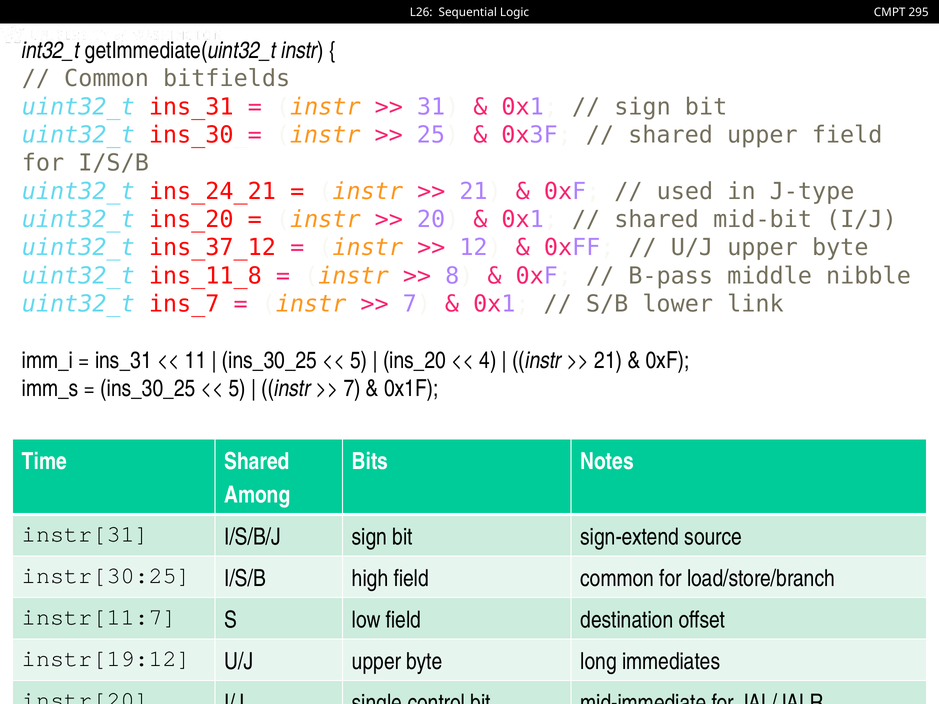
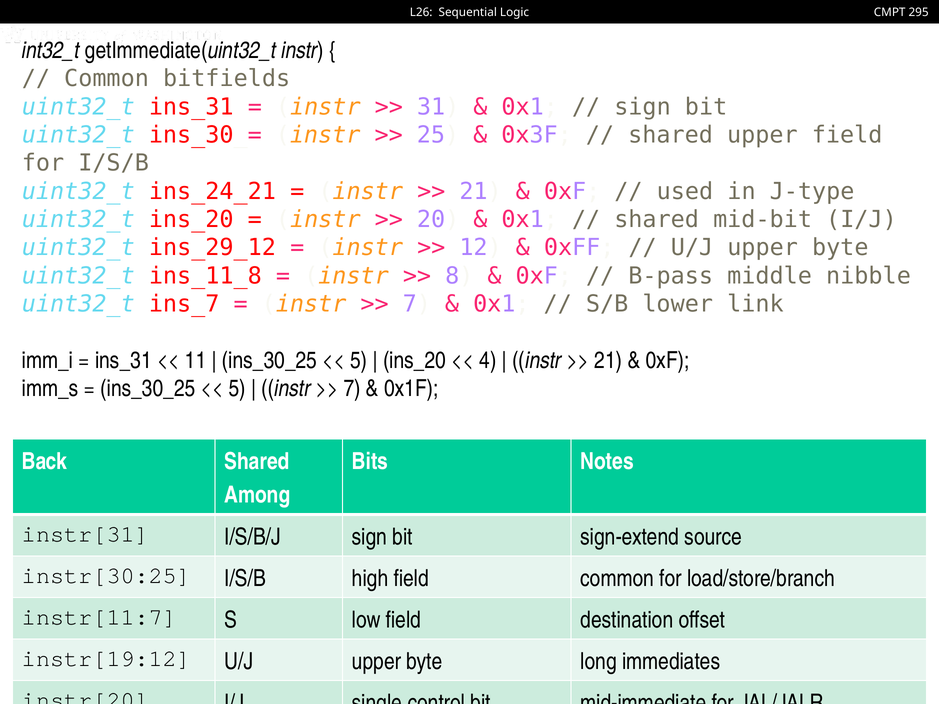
ins_37_12: ins_37_12 -> ins_29_12 (212, 248)
Time: Time -> Back (45, 462)
